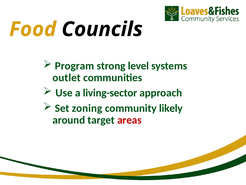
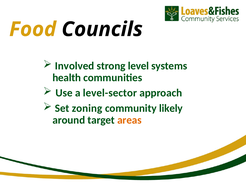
Program: Program -> Involved (75, 66)
outlet: outlet -> health (67, 77)
living-sector: living-sector -> level-sector (110, 93)
areas colour: red -> orange (129, 120)
